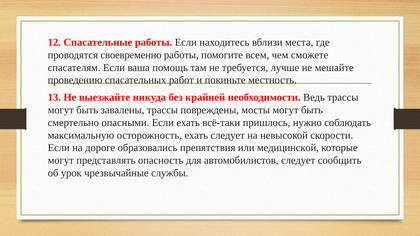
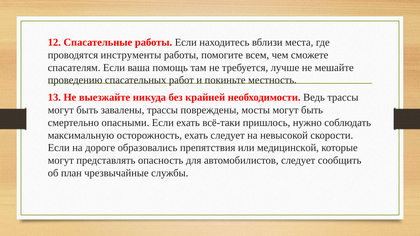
своевременно: своевременно -> инструменты (131, 55)
урок: урок -> план (71, 173)
